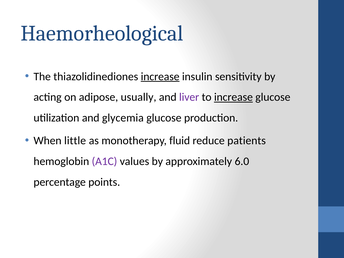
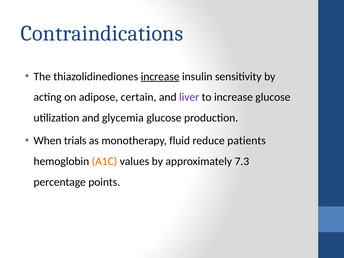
Haemorheological: Haemorheological -> Contraindications (102, 33)
usually: usually -> certain (139, 97)
increase underline: present -> none (233, 97)
little: little -> trials (75, 141)
A1C colour: purple -> orange (104, 161)
6.0: 6.0 -> 7.3 (242, 161)
